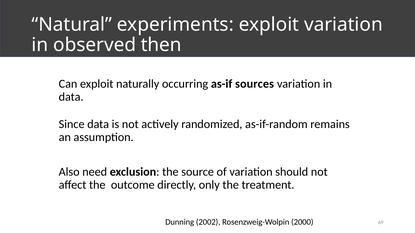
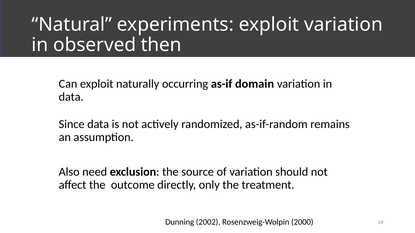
sources: sources -> domain (255, 84)
